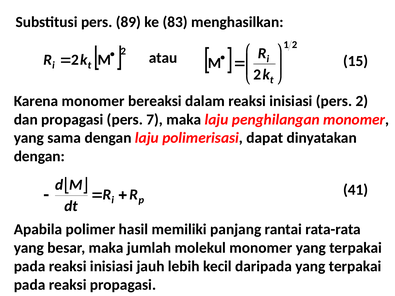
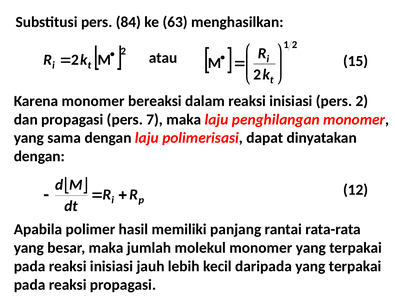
89: 89 -> 84 (128, 22)
83: 83 -> 63 (175, 22)
41: 41 -> 12 (356, 190)
